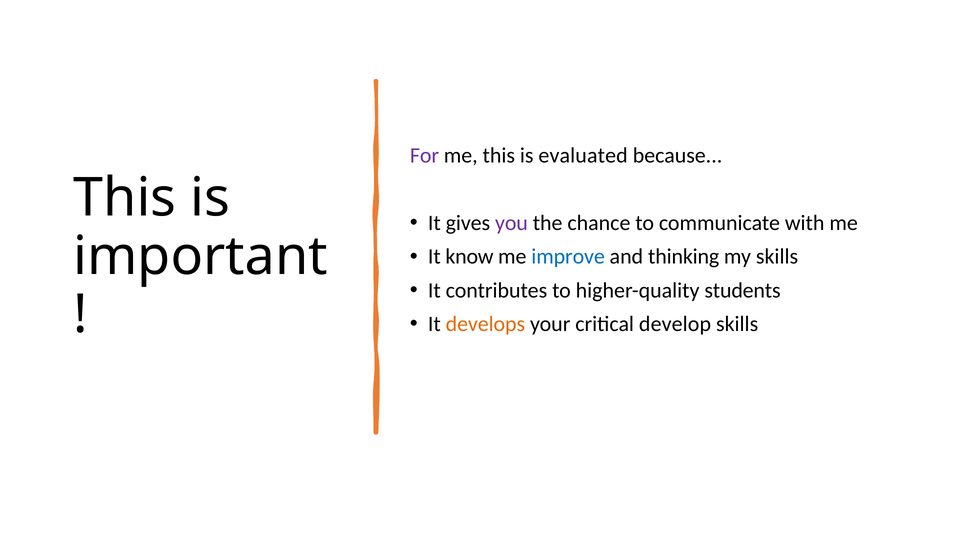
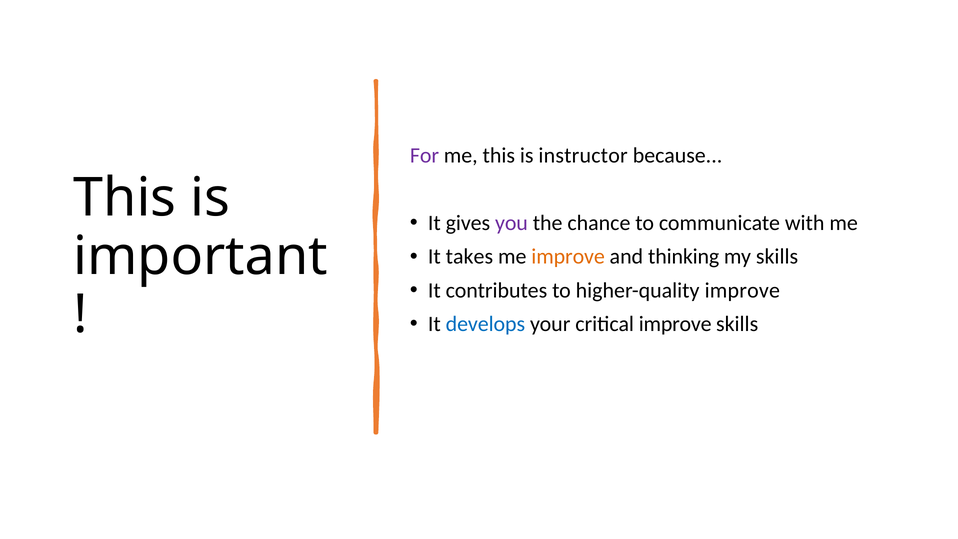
evaluated: evaluated -> instructor (583, 156)
know: know -> takes (469, 257)
improve colour: blue -> orange (568, 257)
higher-quality students: students -> improve (742, 290)
develops colour: orange -> blue (485, 324)
critical develop: develop -> improve (675, 324)
